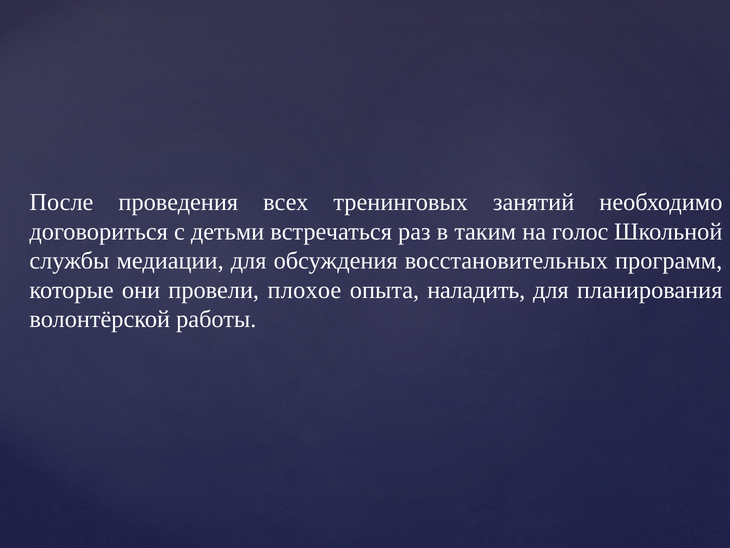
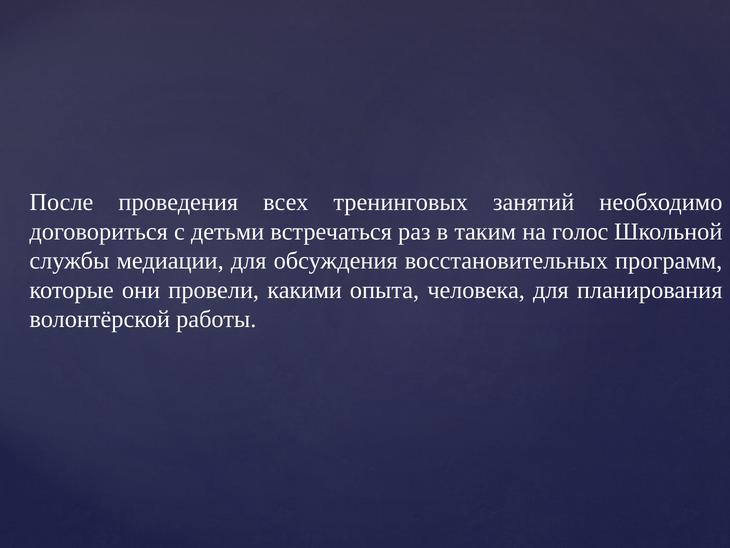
плохое: плохое -> какими (305, 290)
наладить: наладить -> человека (476, 290)
